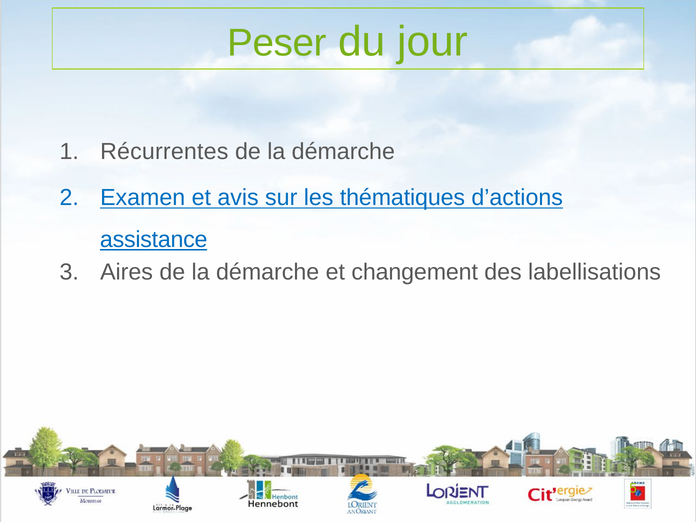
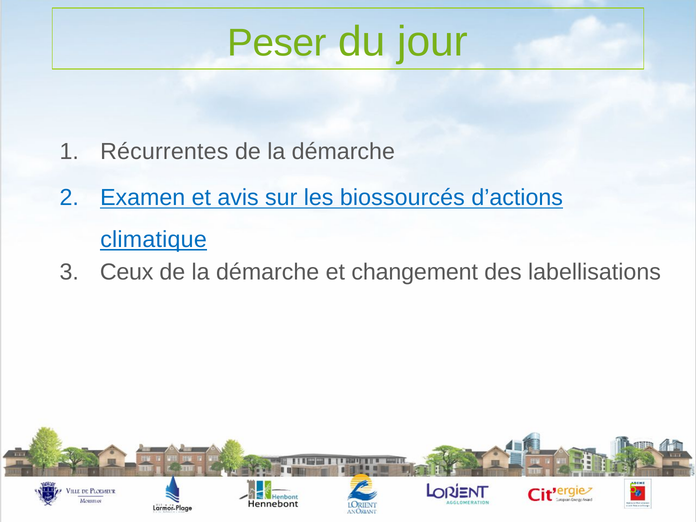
thématiques: thématiques -> biossourcés (402, 198)
assistance: assistance -> climatique (154, 240)
Aires: Aires -> Ceux (127, 272)
